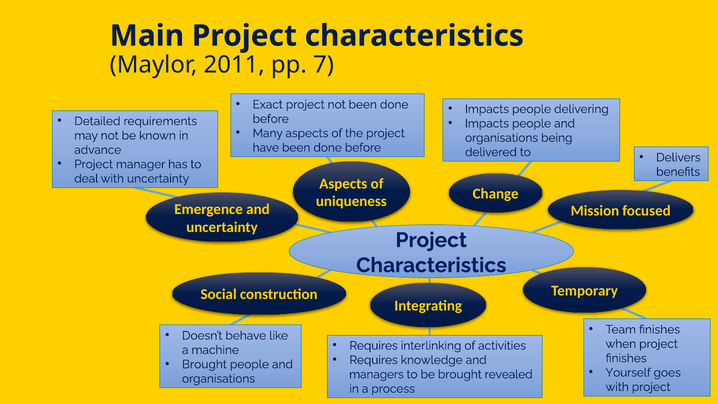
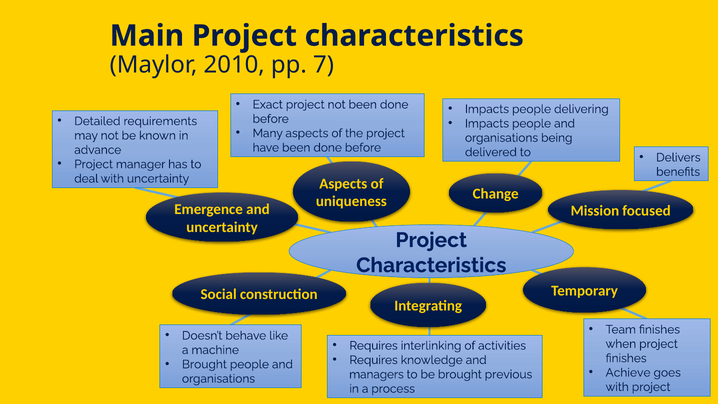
2011: 2011 -> 2010 (234, 65)
Yourself: Yourself -> Achieve (628, 372)
revealed: revealed -> previous (509, 374)
